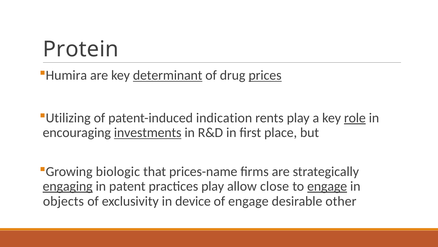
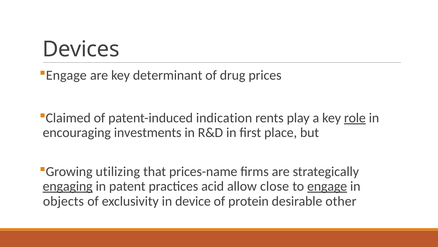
Protein: Protein -> Devices (81, 49)
Humira: Humira -> Engage (66, 75)
determinant underline: present -> none (168, 75)
prices underline: present -> none (265, 75)
Utilizing: Utilizing -> Claimed (68, 118)
investments underline: present -> none (148, 132)
biologic: biologic -> utilizing (118, 171)
practices play: play -> acid (213, 186)
of engage: engage -> protein (248, 201)
